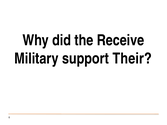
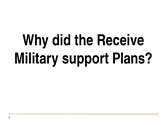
Their: Their -> Plans (132, 59)
